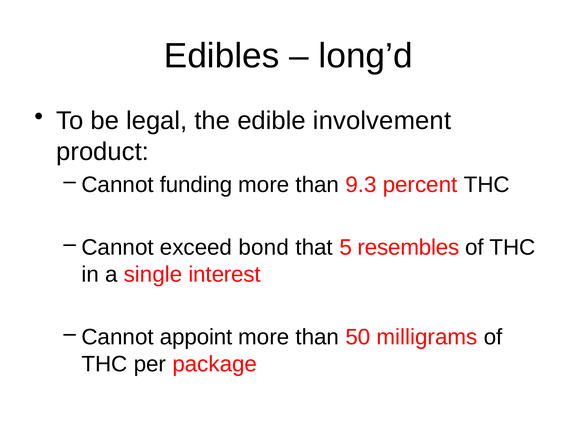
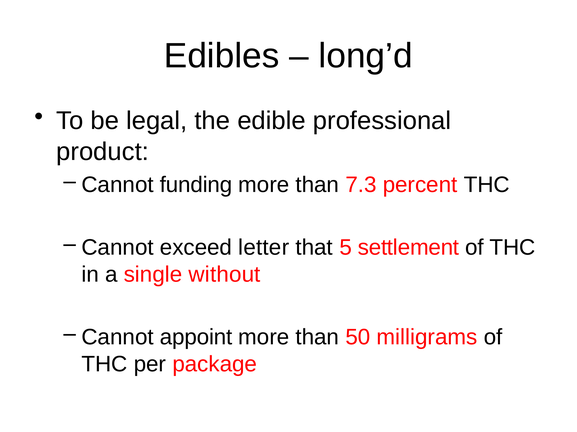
involvement: involvement -> professional (382, 121)
9.3: 9.3 -> 7.3 (361, 185)
bond: bond -> letter (264, 248)
resembles: resembles -> settlement (408, 248)
interest: interest -> without (225, 275)
